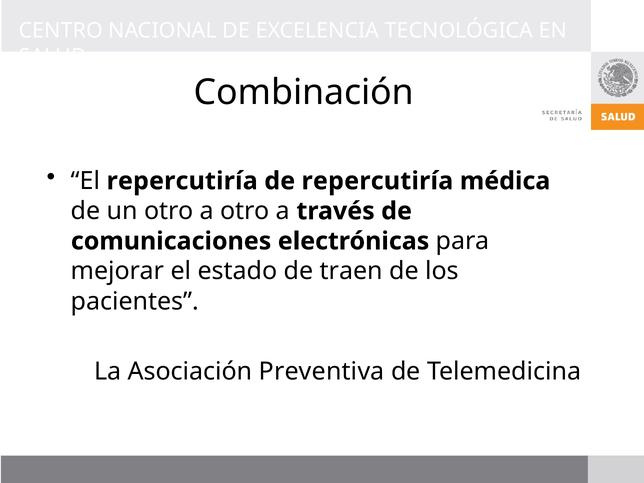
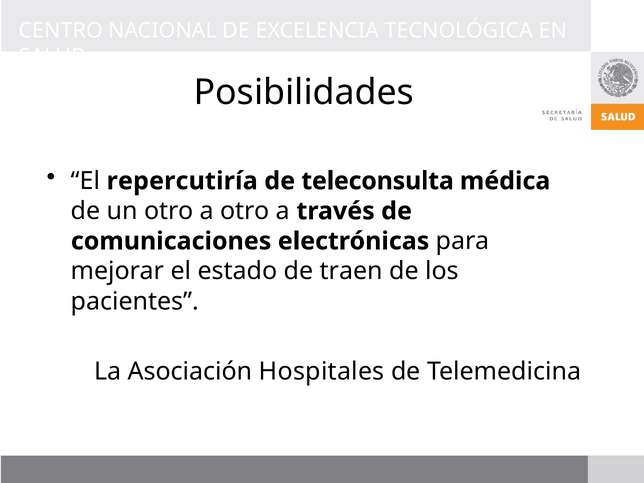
Combinación: Combinación -> Posibilidades (304, 93)
de repercutiría: repercutiría -> teleconsulta (378, 181)
Preventiva: Preventiva -> Hospitales (322, 371)
